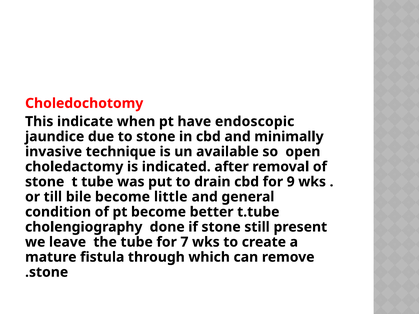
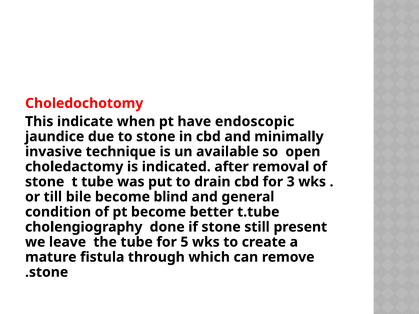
9: 9 -> 3 (291, 182)
little: little -> blind (171, 197)
7: 7 -> 5 (184, 242)
